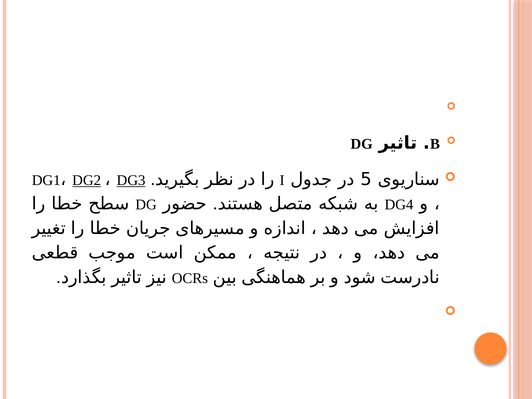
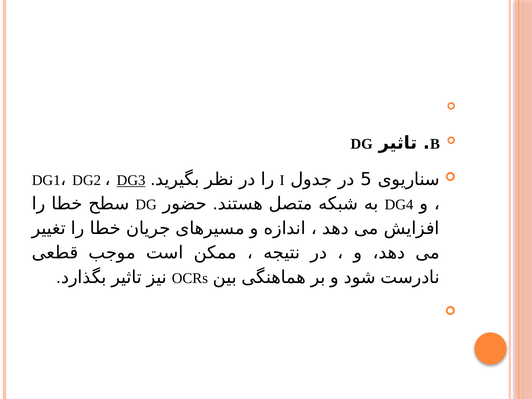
DG2 underline: present -> none (87, 180)
